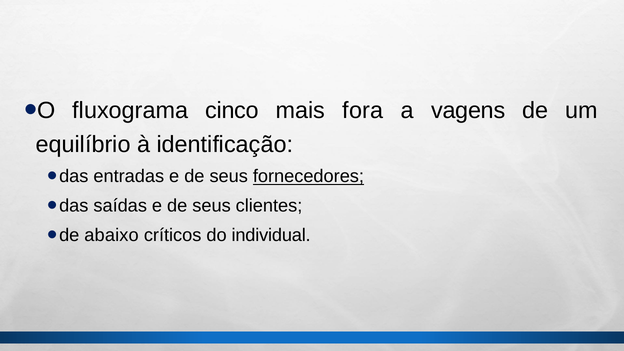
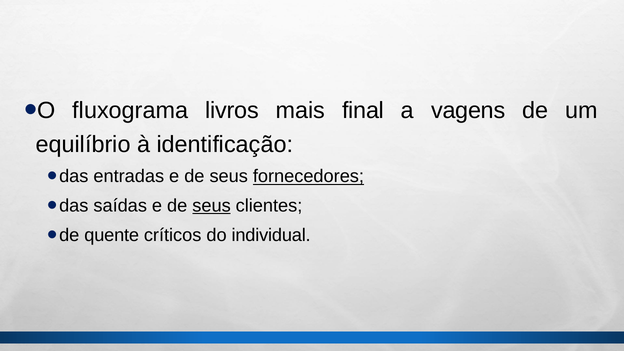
cinco: cinco -> livros (232, 111)
fora: fora -> final (363, 111)
seus underline: none -> present (212, 206)
abaixo: abaixo -> quente (112, 235)
